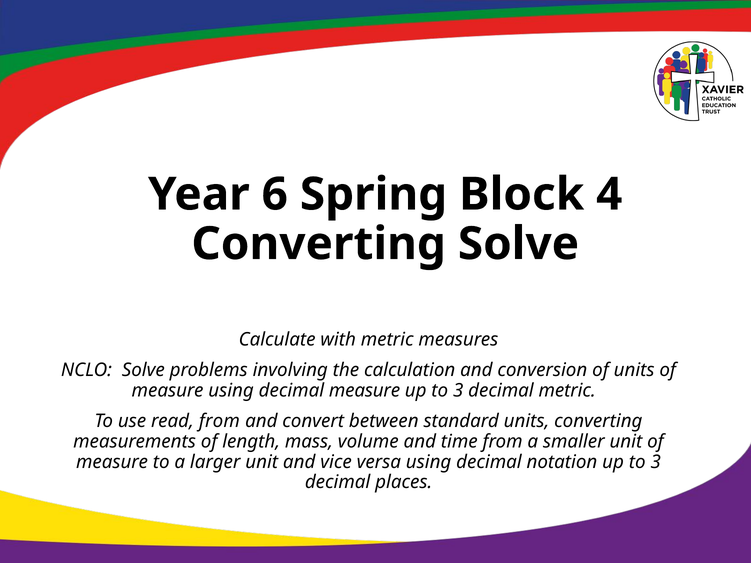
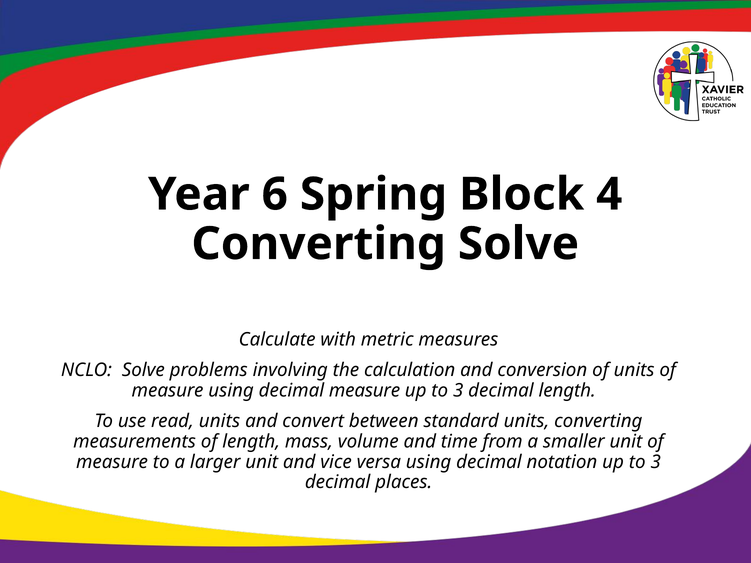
decimal metric: metric -> length (567, 391)
read from: from -> units (219, 421)
